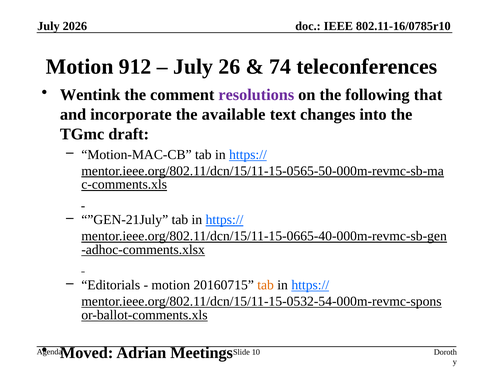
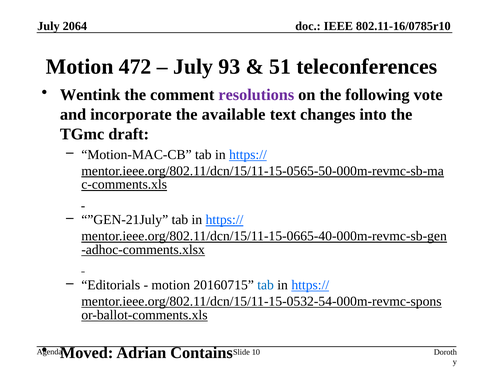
2026: 2026 -> 2064 (75, 26)
912: 912 -> 472 (135, 67)
26: 26 -> 93 (229, 67)
74: 74 -> 51 (280, 67)
that: that -> vote (428, 95)
tab colour: orange -> blue (266, 285)
Meetings: Meetings -> Contains (202, 352)
